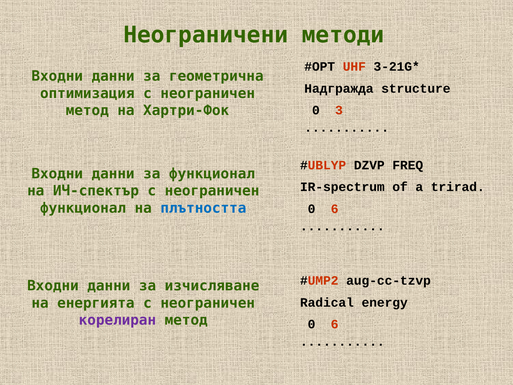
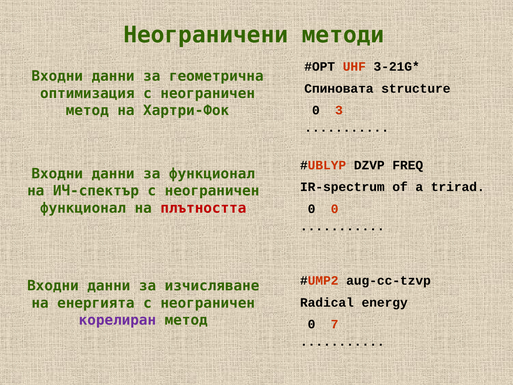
Надгражда: Надгражда -> Спиновата (339, 89)
плътността colour: blue -> red (203, 208)
6: 6 -> 0 (335, 209)
6: 6 -> 7 (335, 324)
